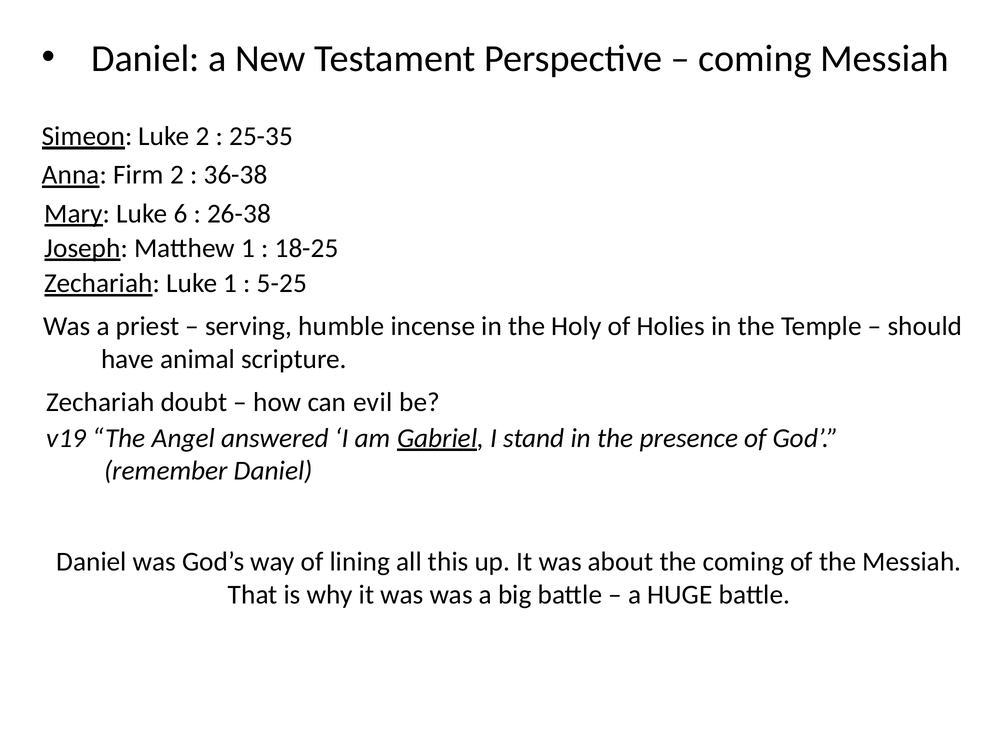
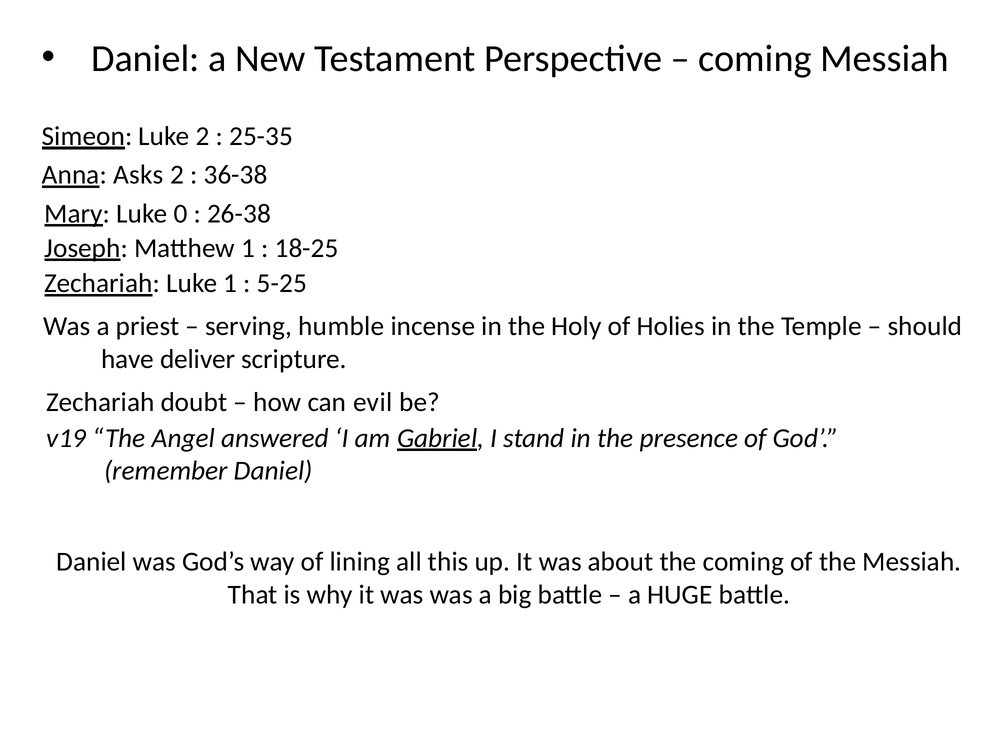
Firm: Firm -> Asks (138, 175)
6: 6 -> 0 (180, 214)
animal: animal -> deliver (198, 359)
